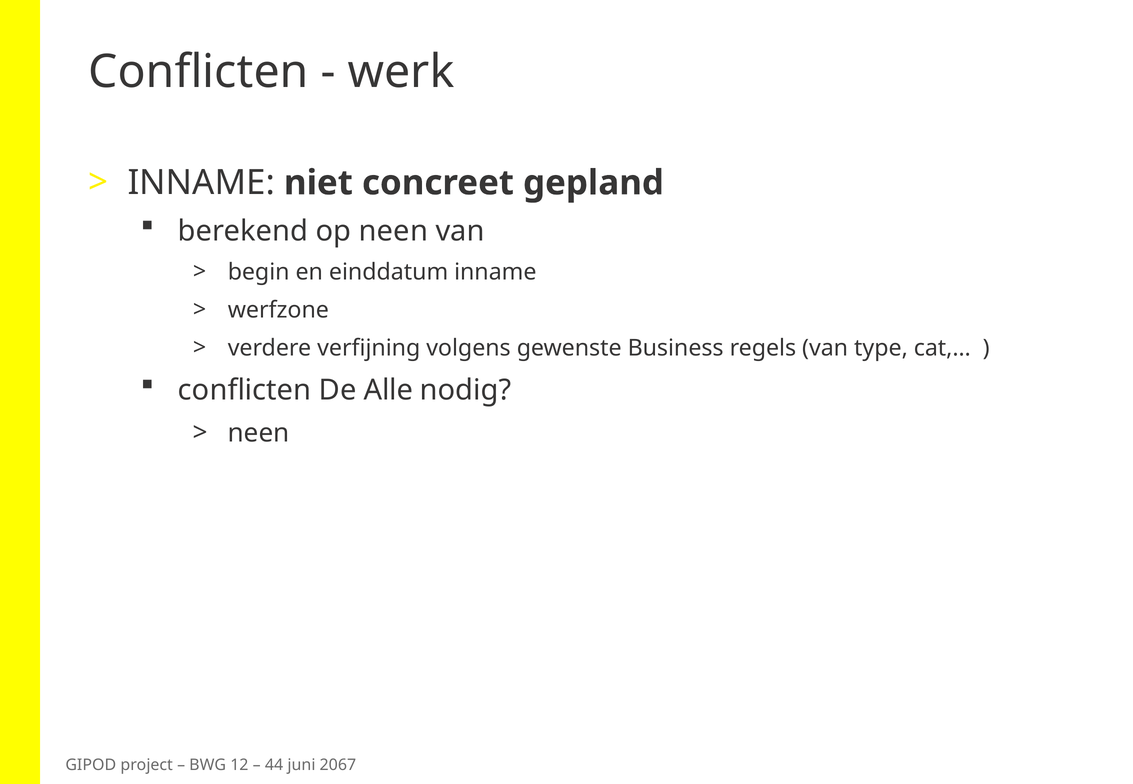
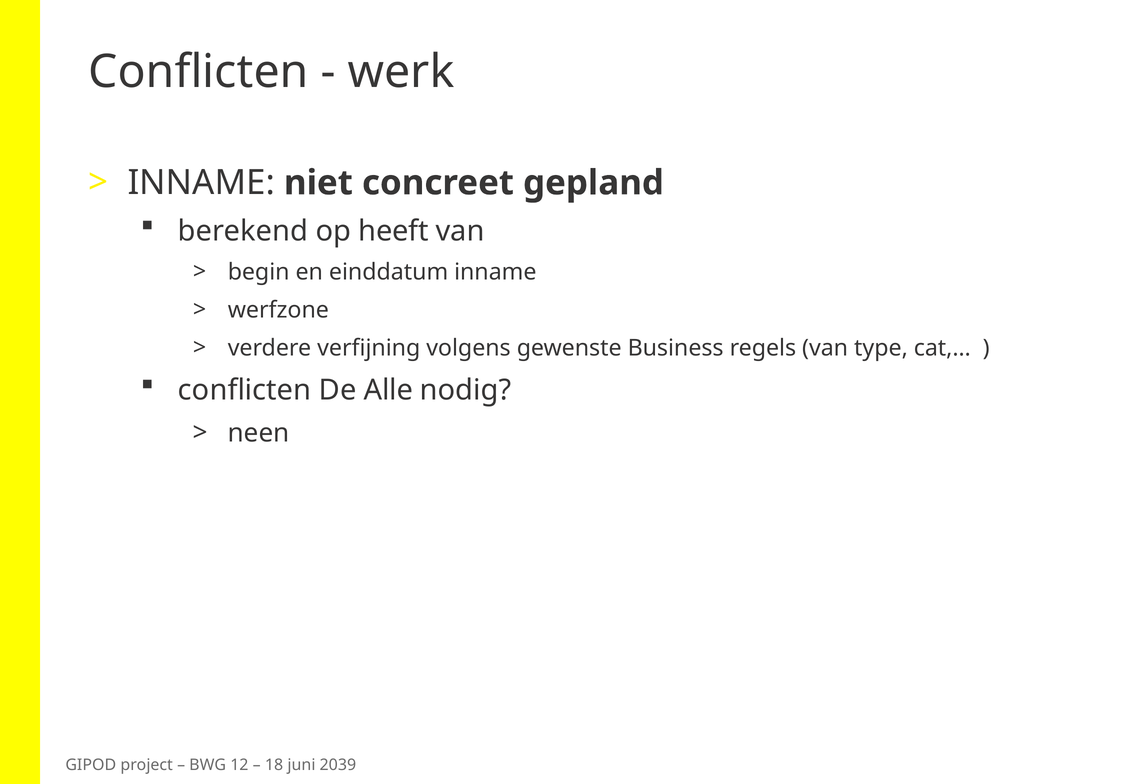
op neen: neen -> heeft (394, 231)
44: 44 -> 18 (274, 765)
2067: 2067 -> 2039 (338, 765)
